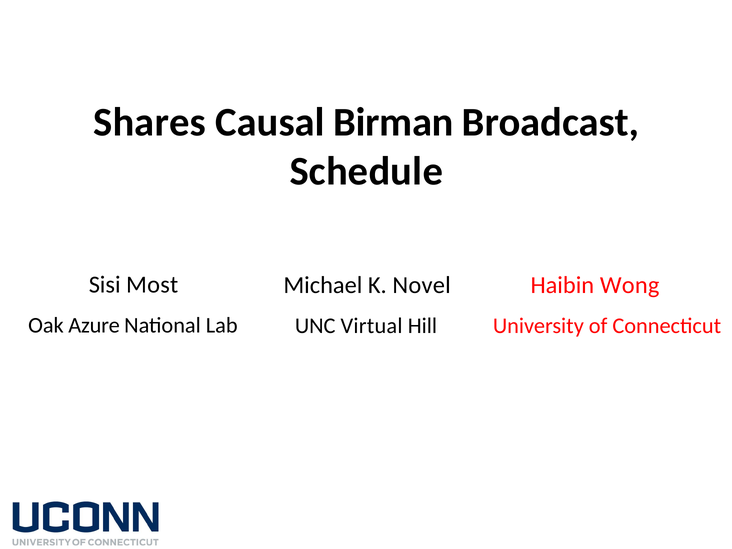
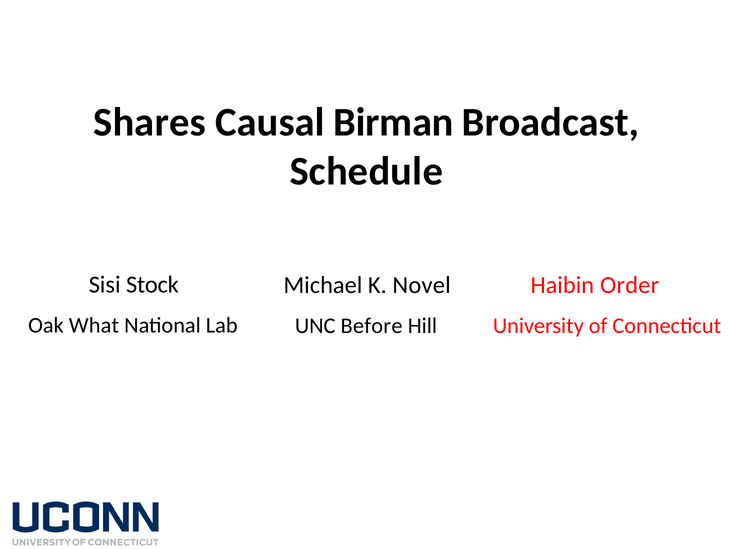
Most: Most -> Stock (152, 285)
Wong: Wong -> Order (630, 285)
Azure: Azure -> What (94, 325)
Virtual: Virtual -> Before (372, 326)
